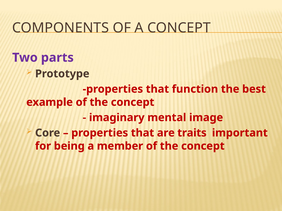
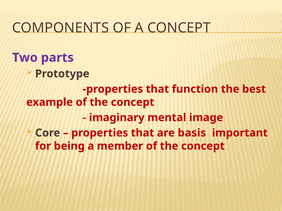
traits: traits -> basis (192, 133)
